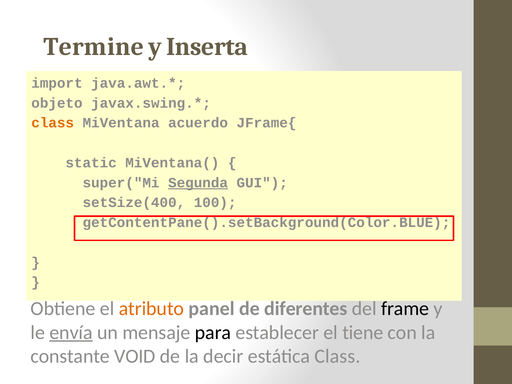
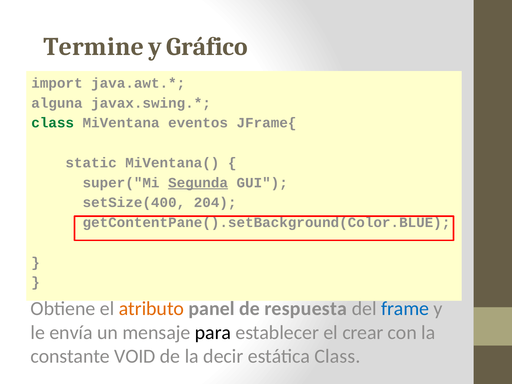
Inserta: Inserta -> Gráfico (207, 47)
objeto: objeto -> alguna (57, 103)
class colour: orange -> green (53, 123)
acuerdo: acuerdo -> eventos (198, 123)
100: 100 -> 204 (215, 203)
diferentes: diferentes -> respuesta (306, 309)
frame colour: black -> blue (405, 309)
envía underline: present -> none (71, 333)
tiene: tiene -> crear (363, 333)
